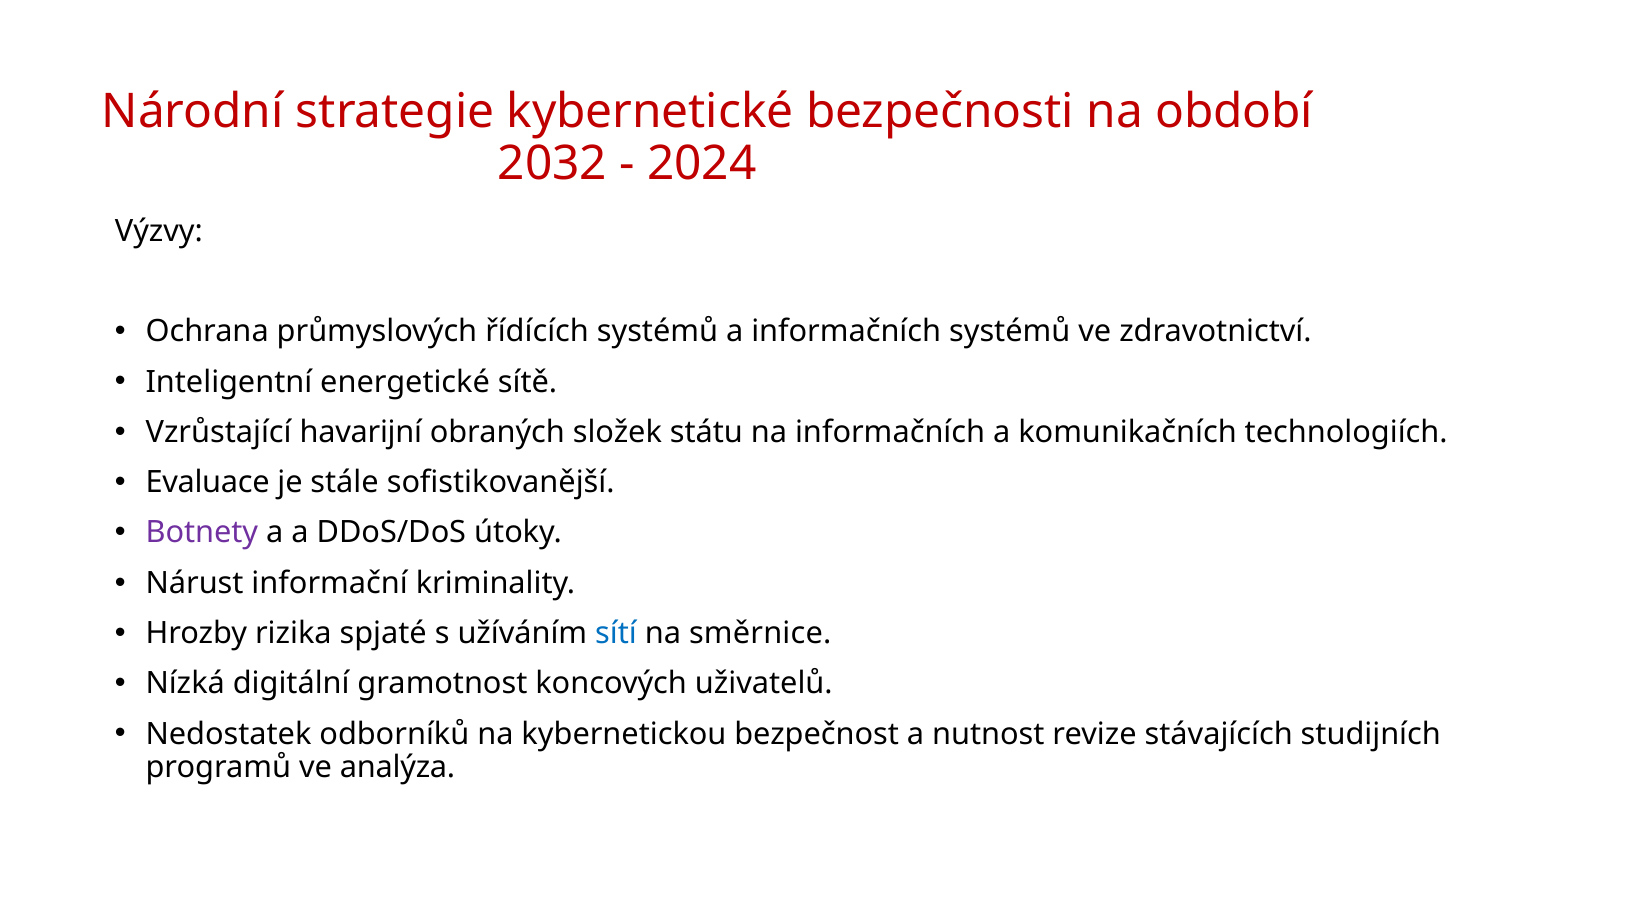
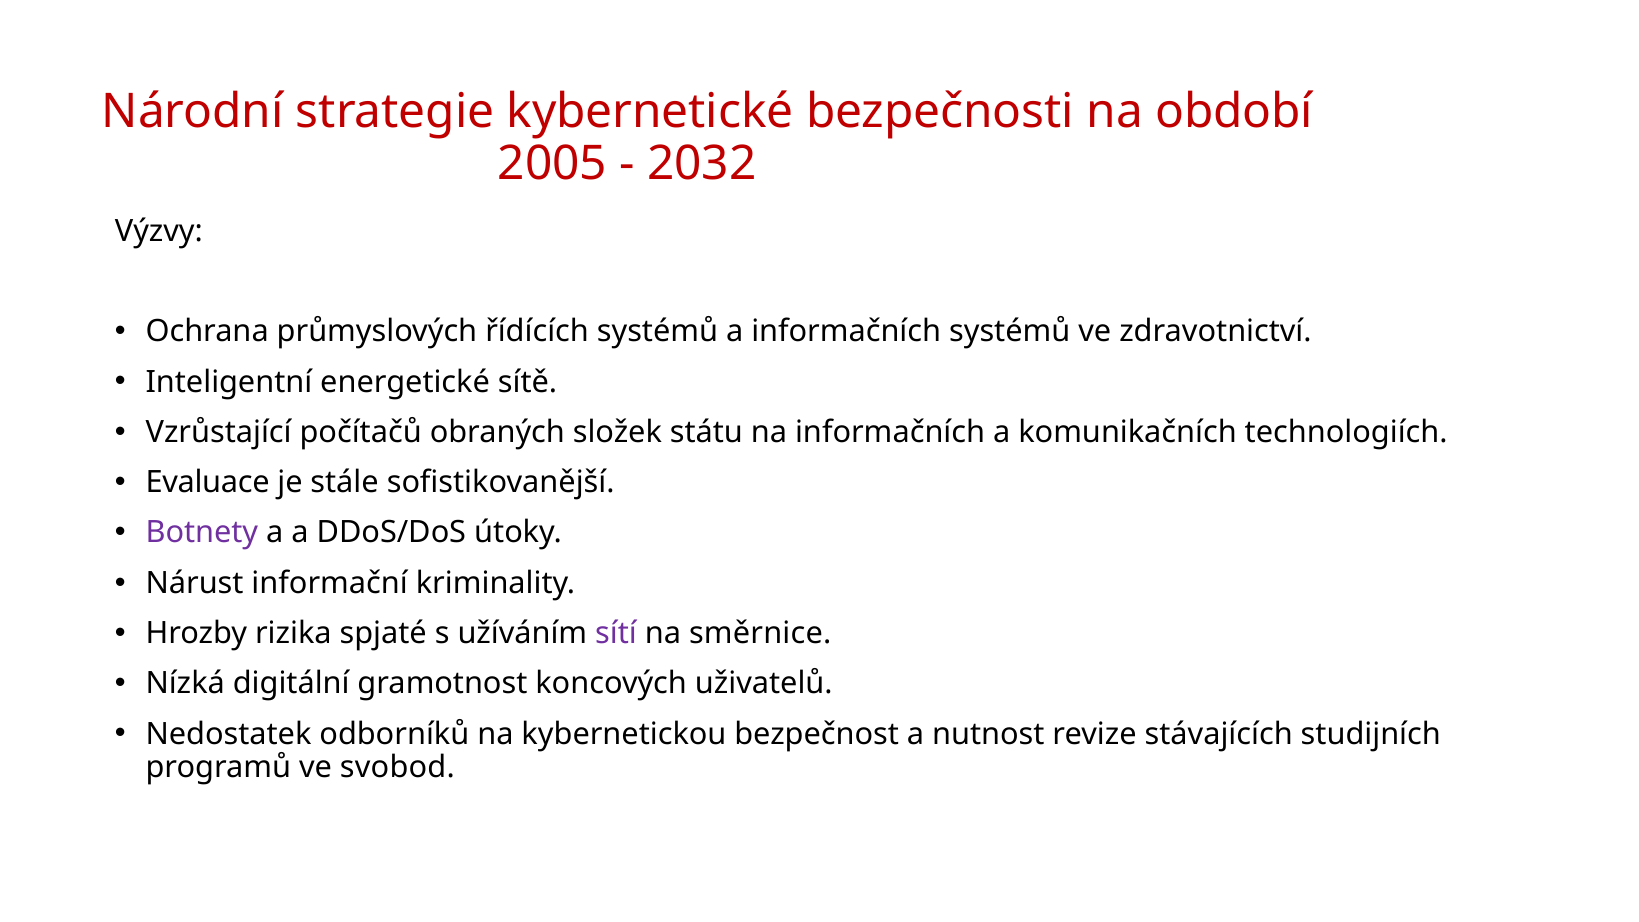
2032: 2032 -> 2005 (552, 164)
2024: 2024 -> 2032 (702, 164)
havarijní: havarijní -> počítačů (361, 432)
sítí colour: blue -> purple (616, 633)
analýza: analýza -> svobod (397, 767)
